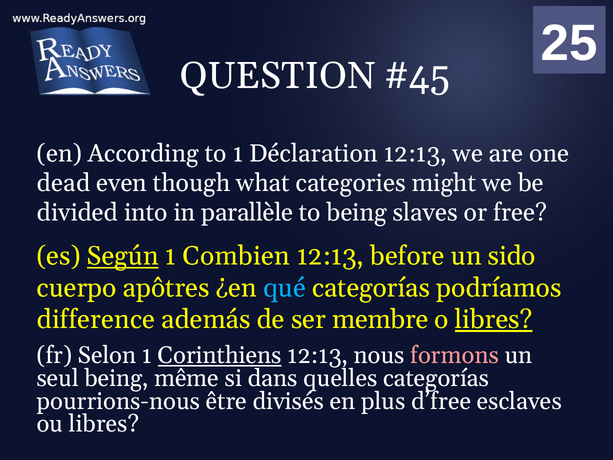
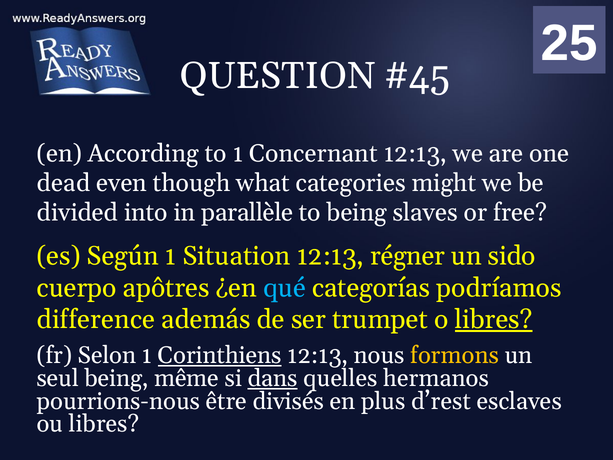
Déclaration: Déclaration -> Concernant (313, 153)
Según underline: present -> none (123, 256)
Combien: Combien -> Situation (236, 256)
before: before -> régner (408, 256)
membre: membre -> trumpet (380, 320)
formons colour: pink -> yellow (455, 355)
dans underline: none -> present (273, 378)
quelles categorías: categorías -> hermanos (436, 378)
d’free: d’free -> d’rest (441, 401)
